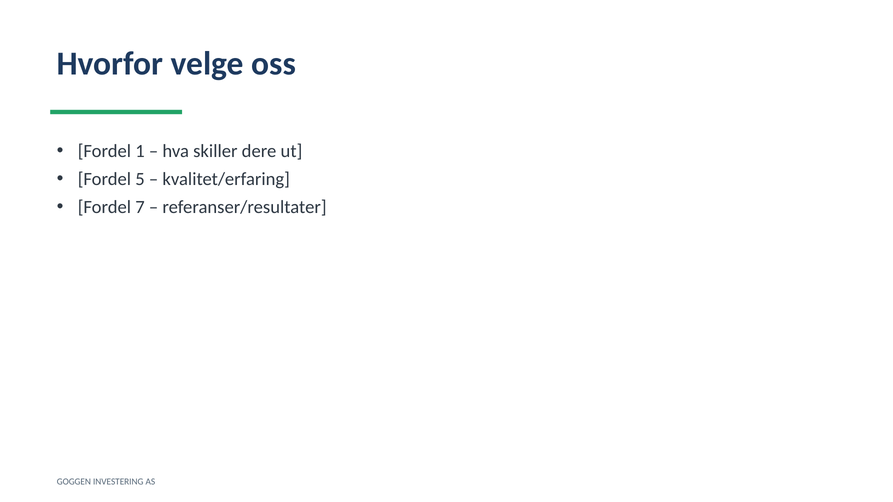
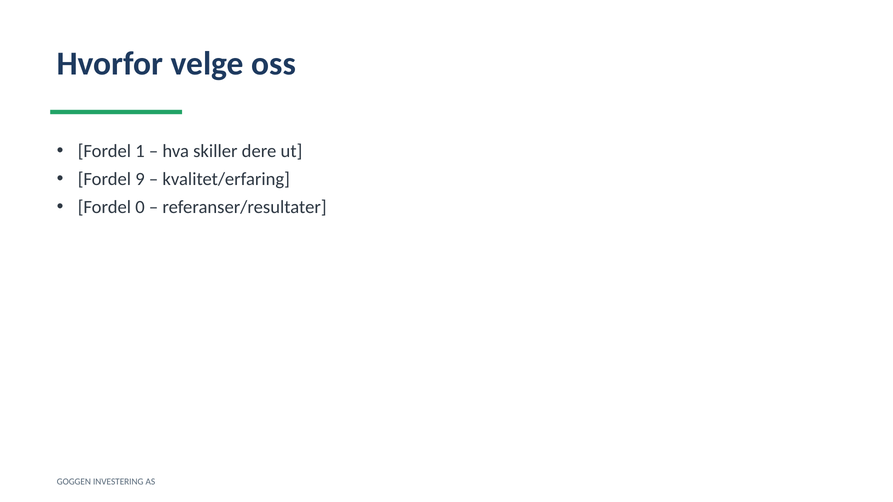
5: 5 -> 9 (140, 179)
7: 7 -> 0 (140, 207)
